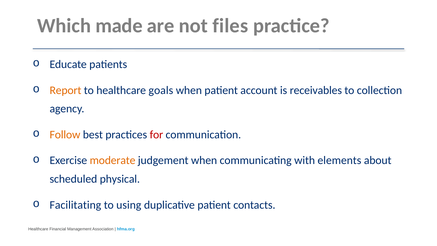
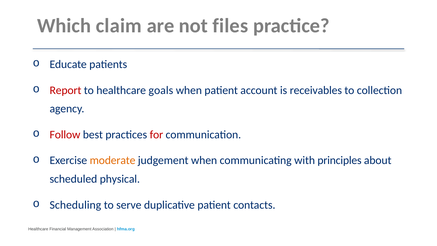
made: made -> claim (119, 26)
Report colour: orange -> red (66, 90)
Follow colour: orange -> red (65, 134)
elements: elements -> principles (340, 160)
Facilitating: Facilitating -> Scheduling (75, 205)
using: using -> serve (129, 205)
